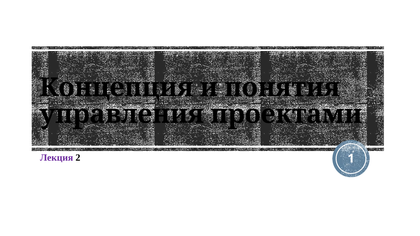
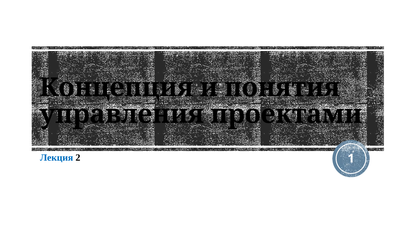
Лекция colour: purple -> blue (57, 158)
